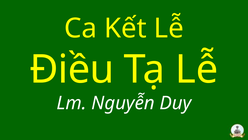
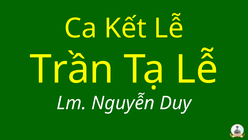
Điều: Điều -> Trần (72, 69)
